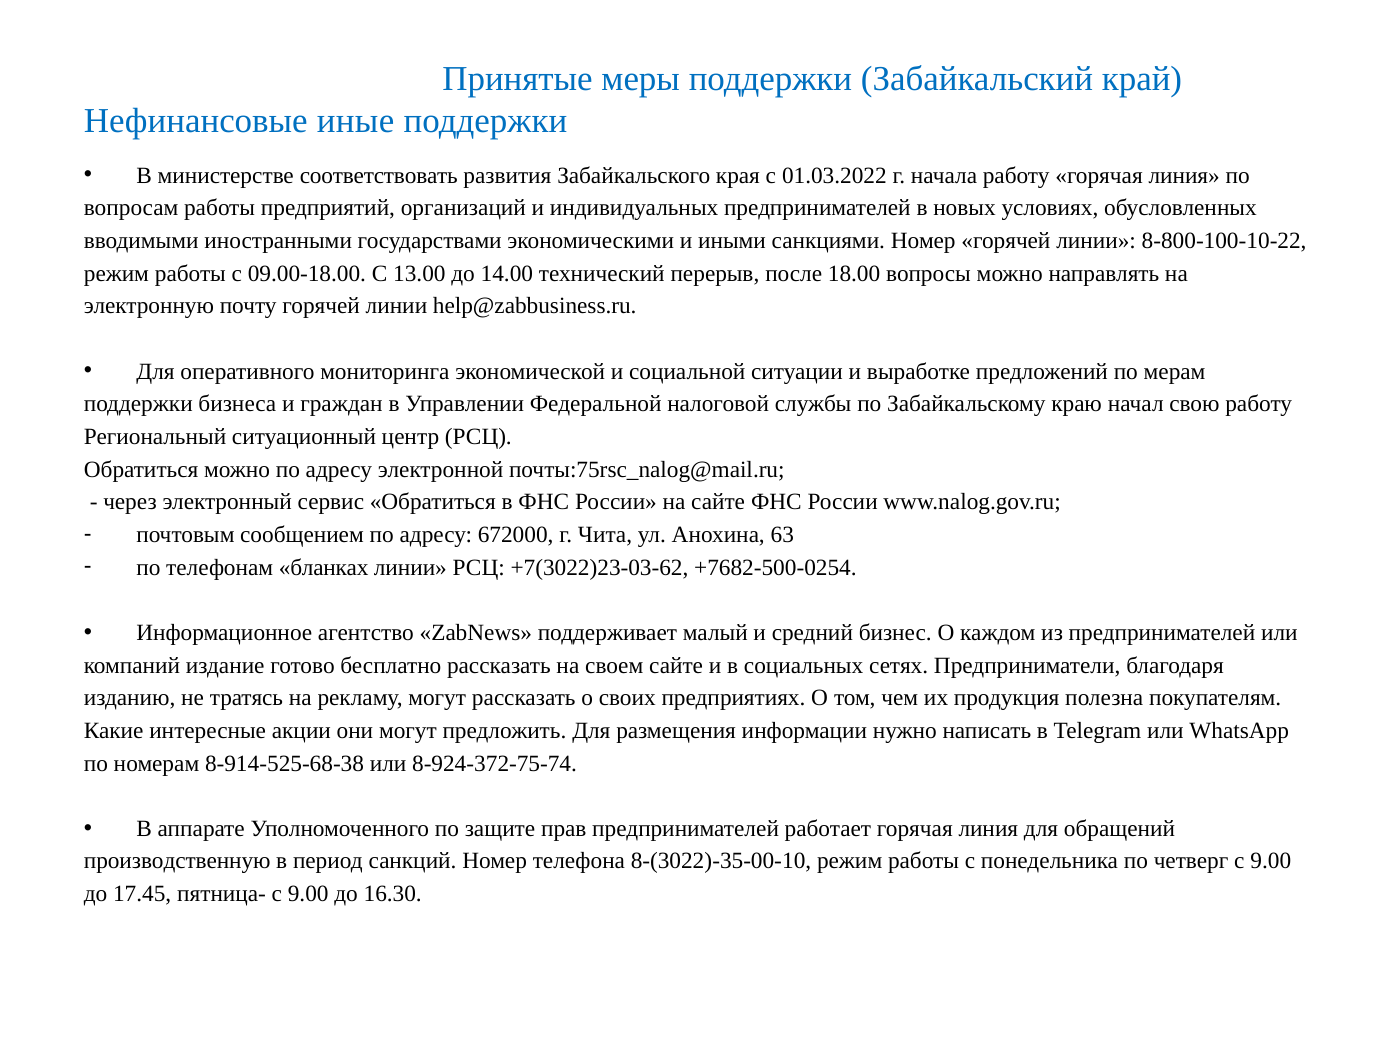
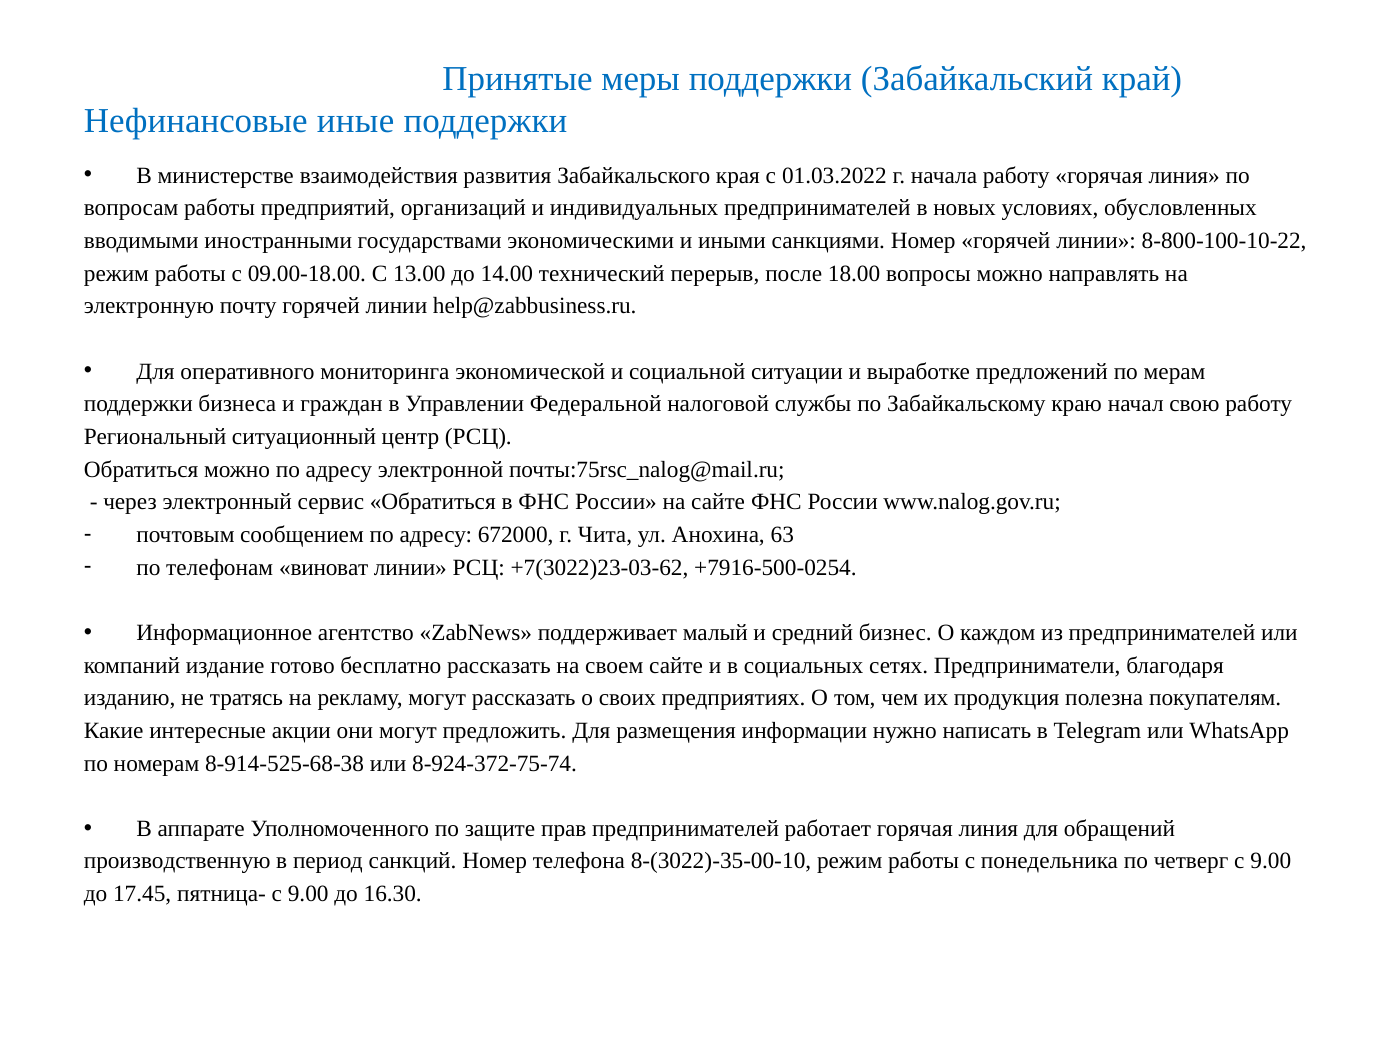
соответствовать: соответствовать -> взаимодействия (379, 176)
бланках: бланках -> виноват (324, 568)
+7682-500-0254: +7682-500-0254 -> +7916-500-0254 (775, 568)
